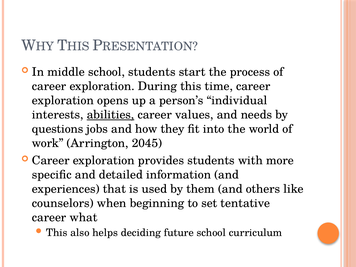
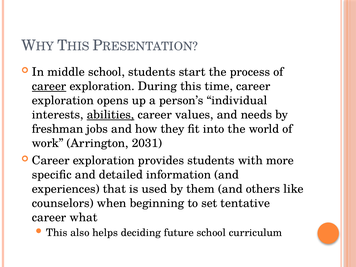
career underline: none -> present (49, 86)
questions: questions -> freshman (58, 129)
2045: 2045 -> 2031 (147, 143)
